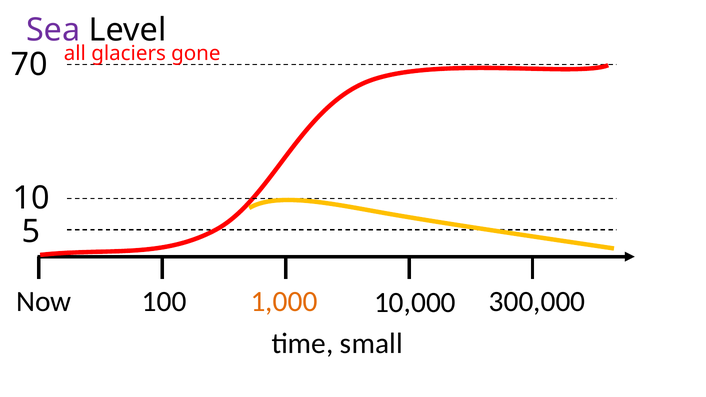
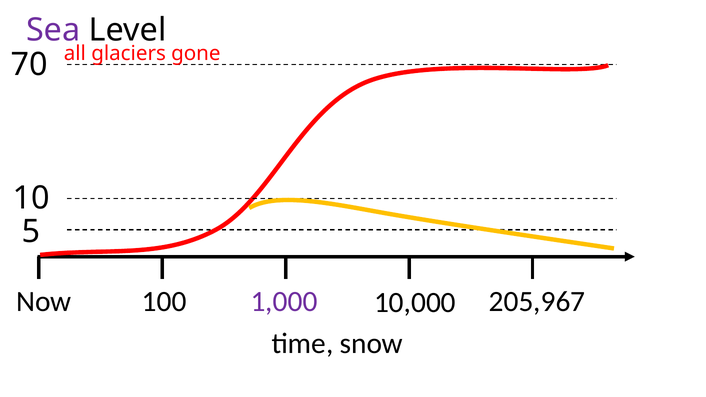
1,000 colour: orange -> purple (284, 302)
300,000: 300,000 -> 205,967 (537, 302)
Melting: Melting -> Studies (559, 319)
small: small -> snow (371, 343)
